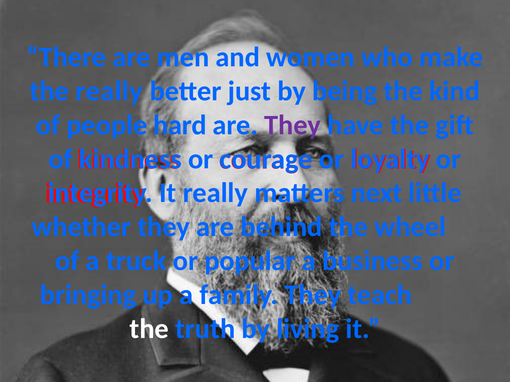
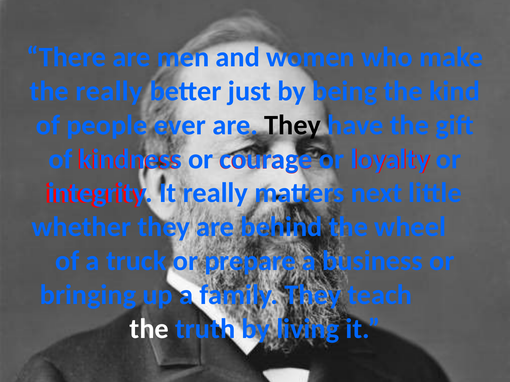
hard: hard -> ever (180, 125)
They colour: purple -> black (293, 125)
popular: popular -> prepare (250, 261)
